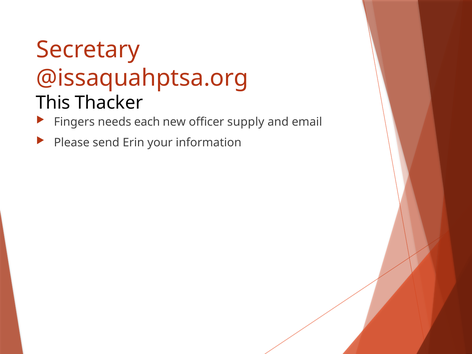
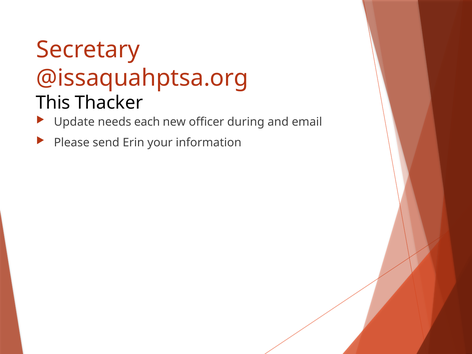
Fingers: Fingers -> Update (74, 122)
supply: supply -> during (246, 122)
